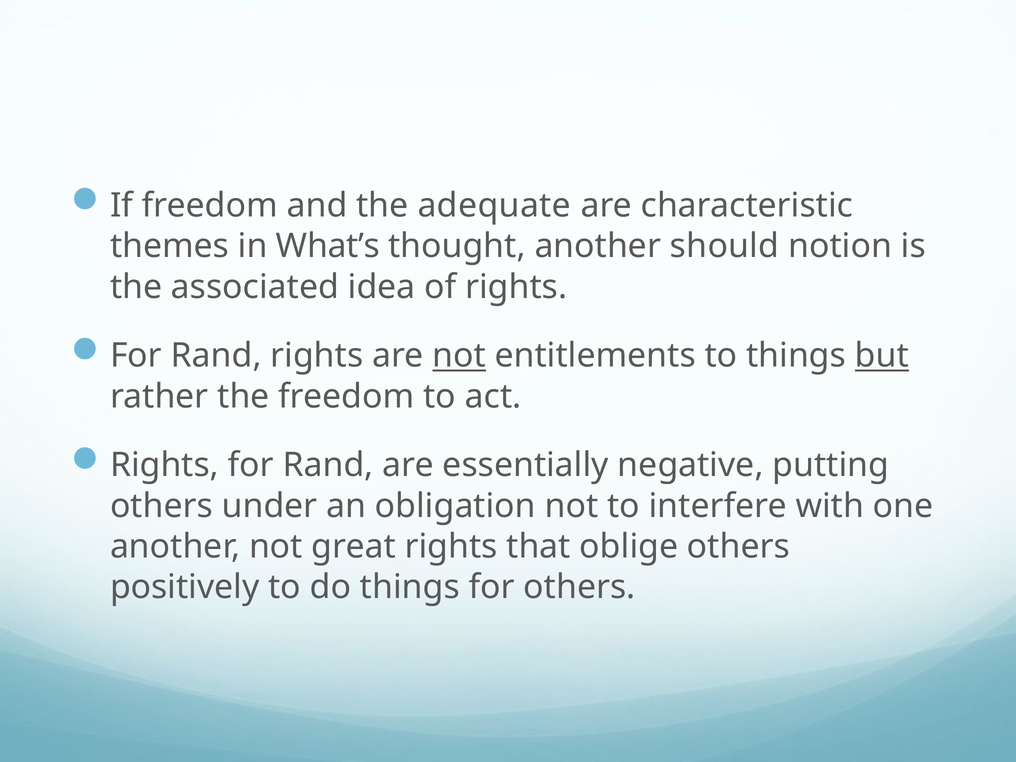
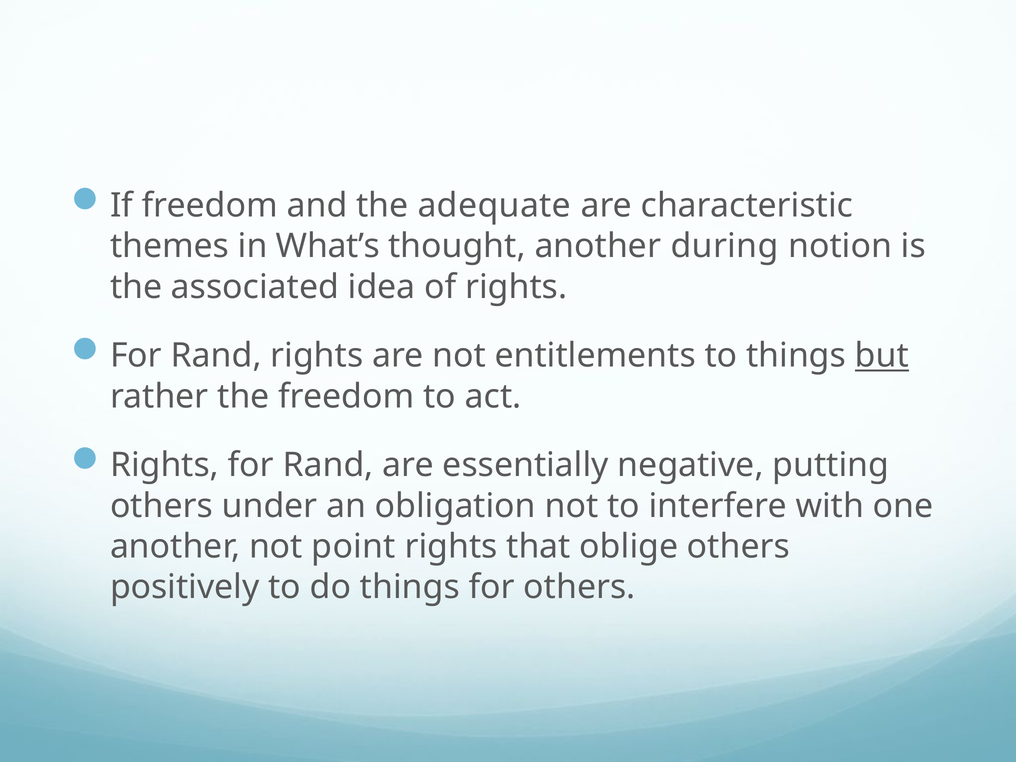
should: should -> during (725, 246)
not underline: present -> none (459, 356)
great: great -> point (354, 547)
